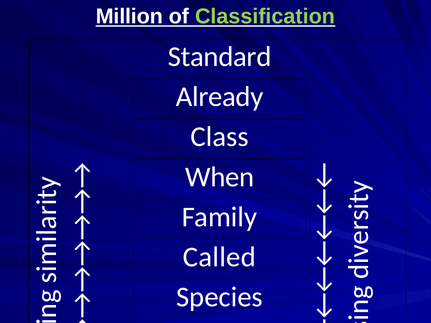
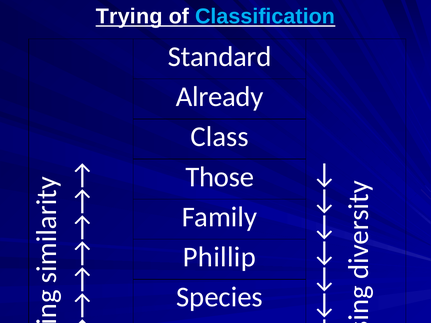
Million: Million -> Trying (129, 17)
Classification colour: light green -> light blue (265, 17)
When: When -> Those (220, 177)
Called: Called -> Phillip (219, 257)
